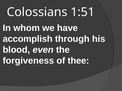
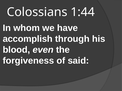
1:51: 1:51 -> 1:44 (83, 12)
thee: thee -> said (78, 61)
